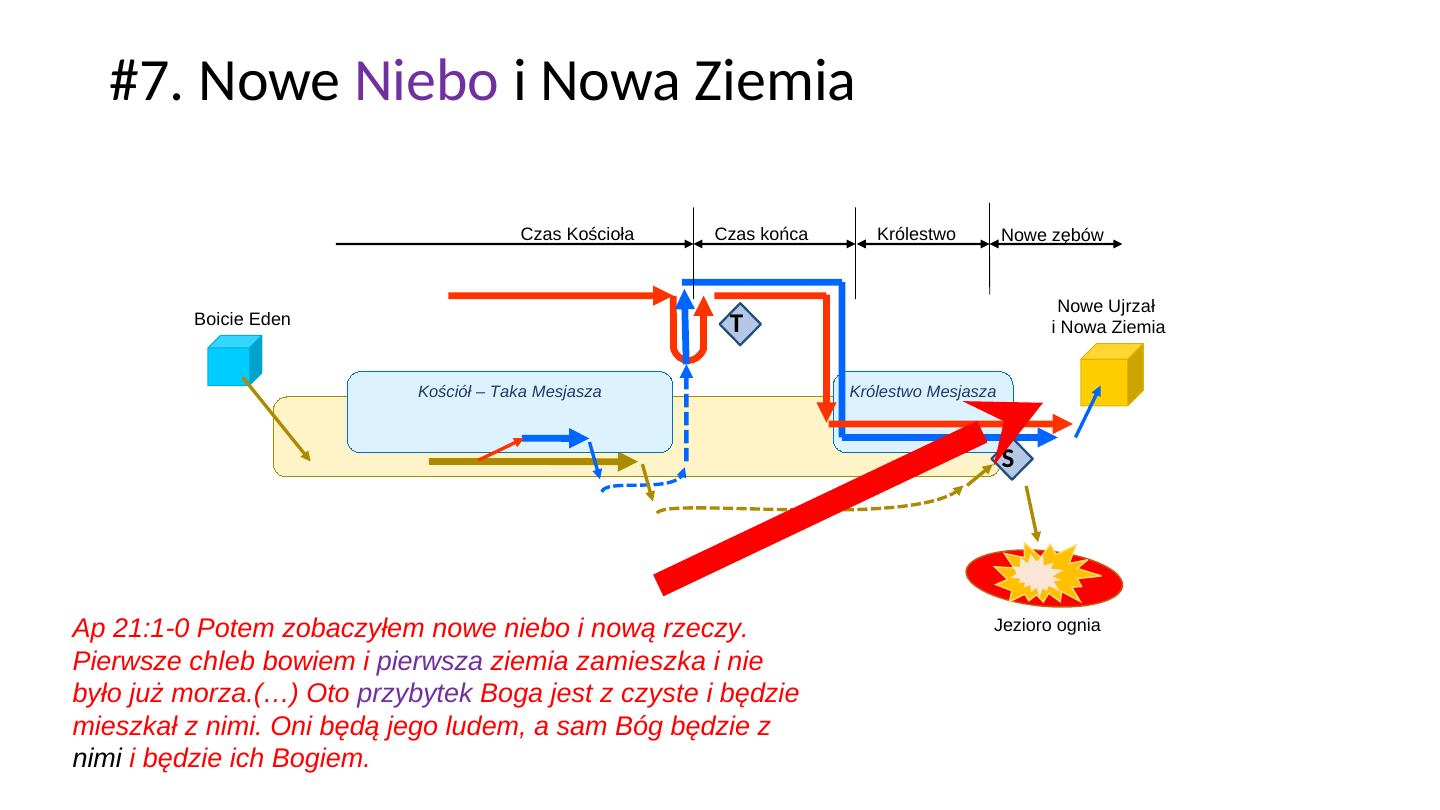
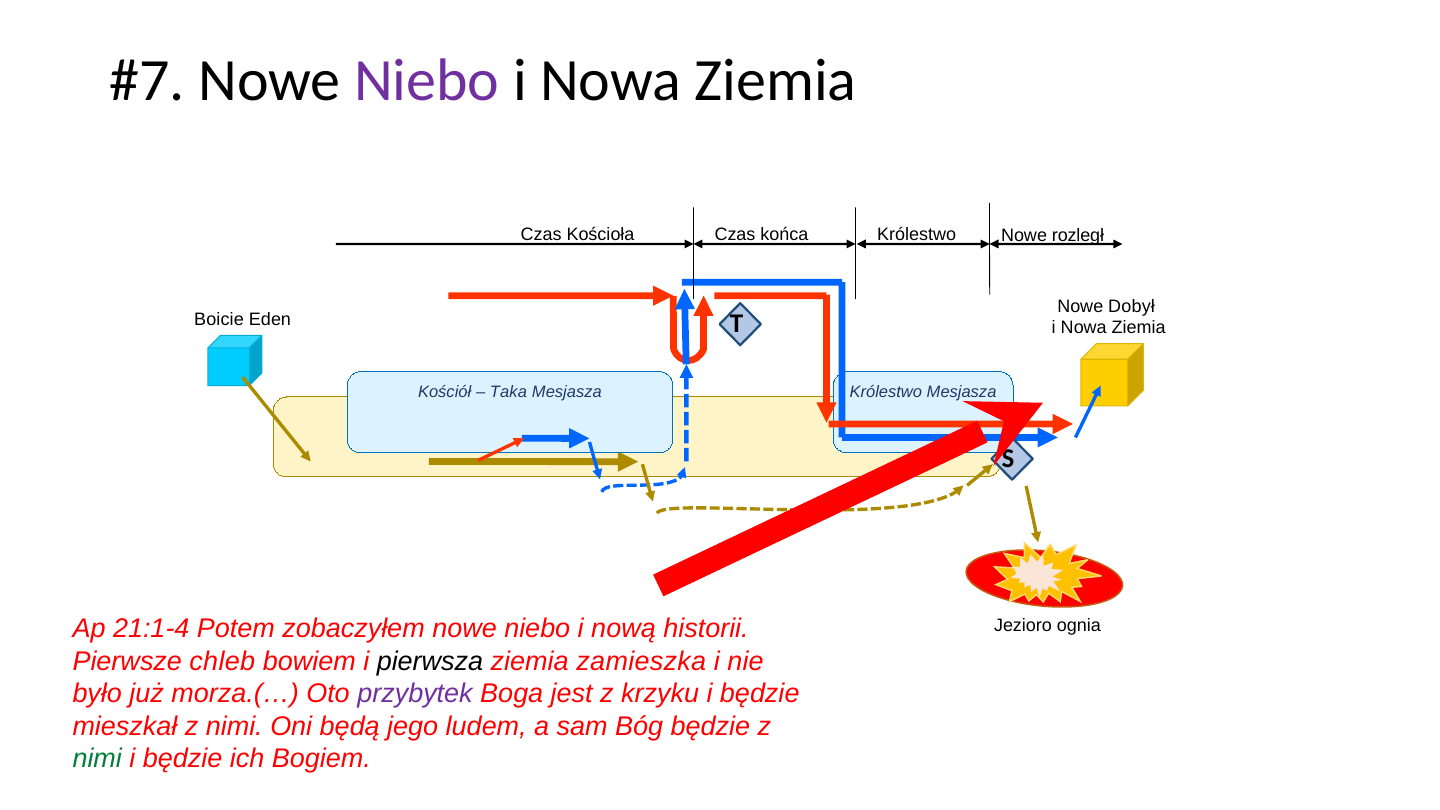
zębów: zębów -> rozległ (1078, 235)
Ujrzał: Ujrzał -> Dobył (1132, 306)
21:1-0: 21:1-0 -> 21:1-4 (151, 629)
rzeczy: rzeczy -> historii (706, 629)
pierwsza colour: purple -> black (430, 661)
czyste: czyste -> krzyku (660, 694)
nimi colour: black -> green (97, 759)
